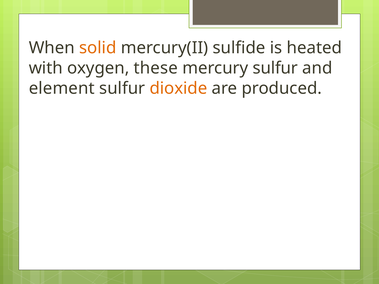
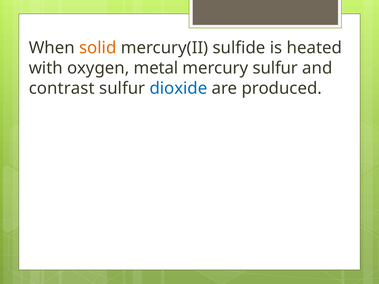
these: these -> metal (156, 68)
element: element -> contrast (62, 88)
dioxide colour: orange -> blue (178, 88)
